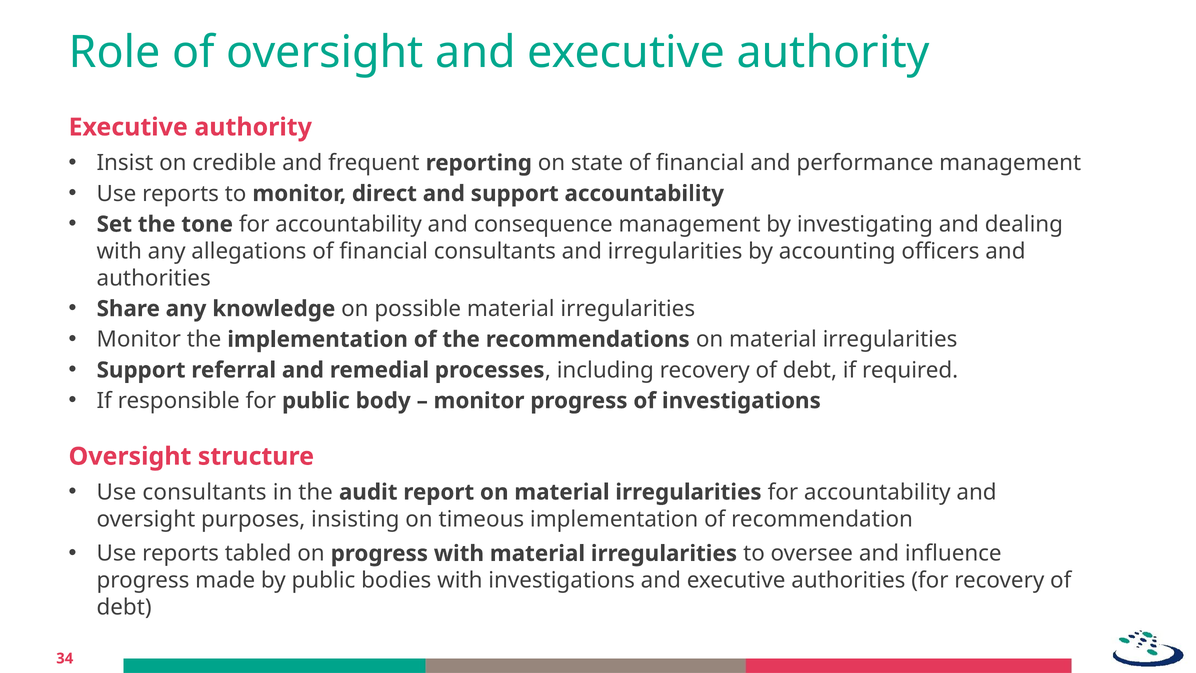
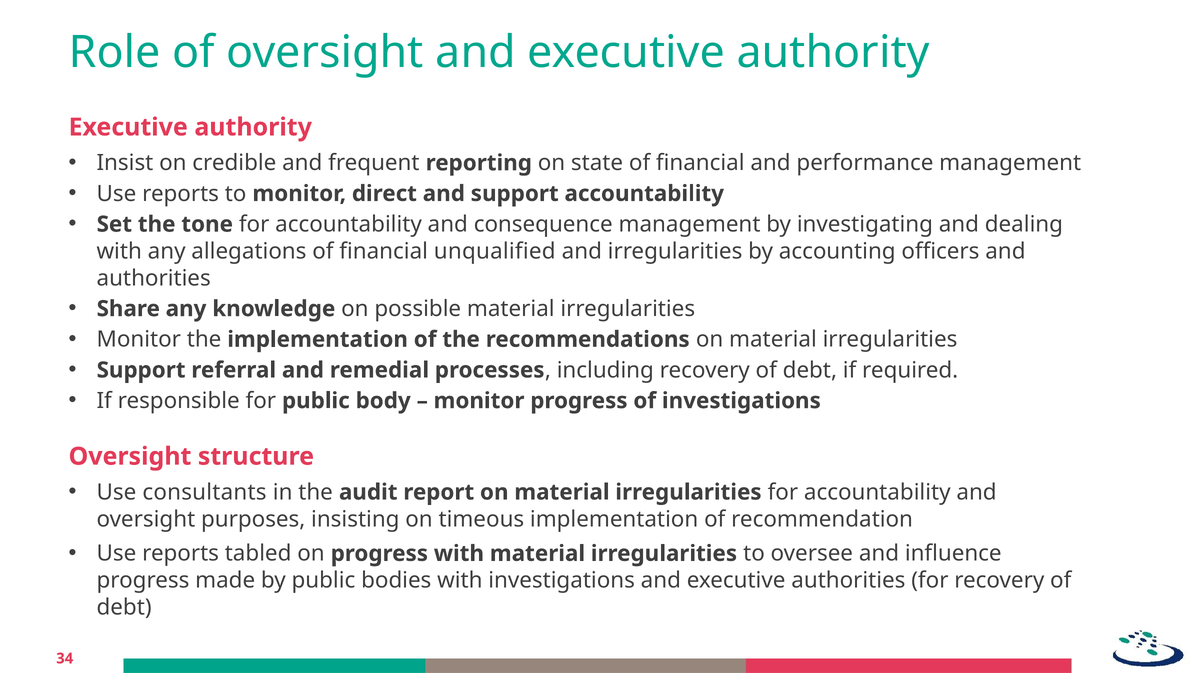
financial consultants: consultants -> unqualified (495, 251)
